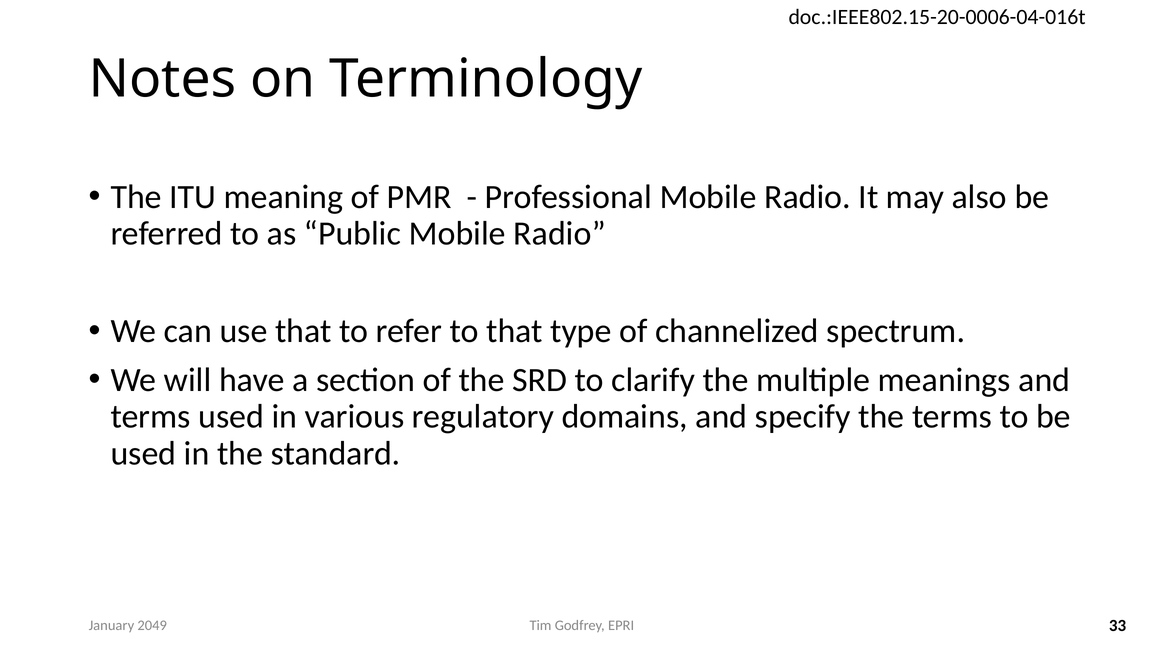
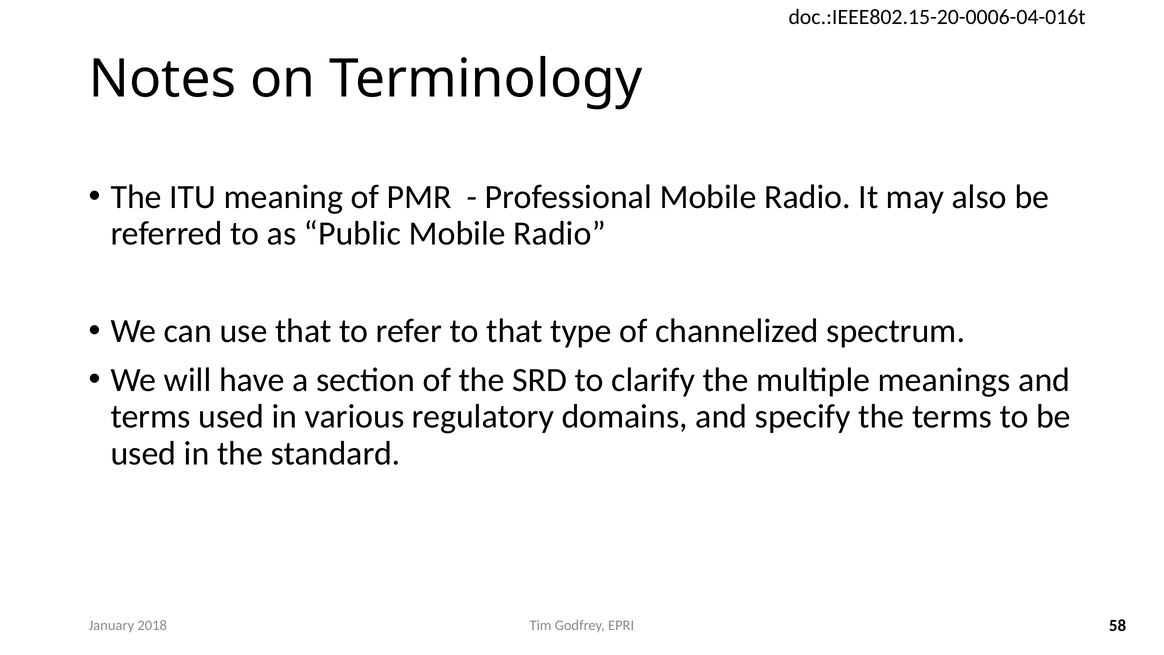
33: 33 -> 58 (1118, 625)
2049: 2049 -> 2018 (152, 625)
